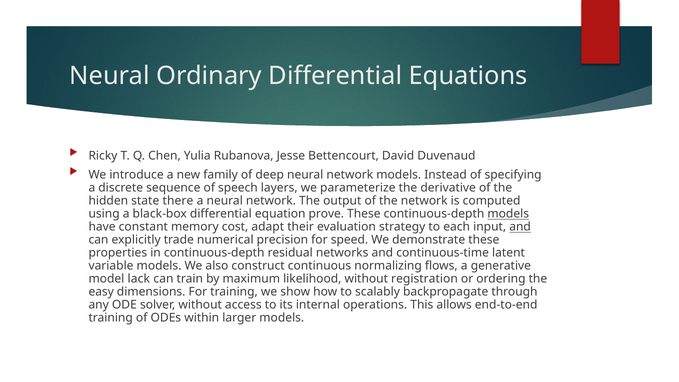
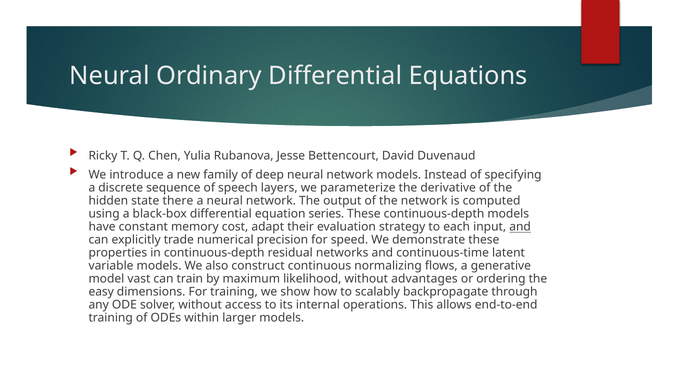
prove: prove -> series (326, 214)
models underline: present -> none (508, 214)
lack: lack -> vast (139, 279)
registration: registration -> advantages (424, 279)
